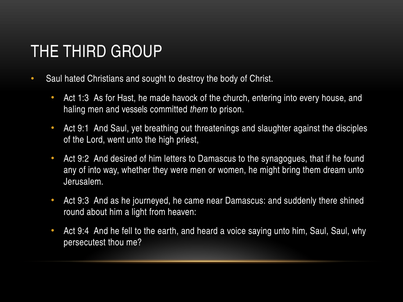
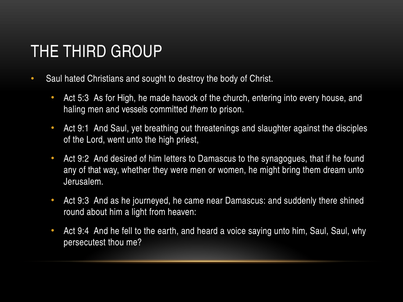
1:3: 1:3 -> 5:3 (83, 98)
for Hast: Hast -> High (127, 98)
of into: into -> that (94, 170)
